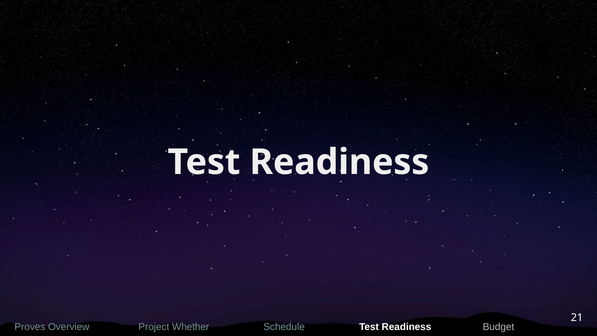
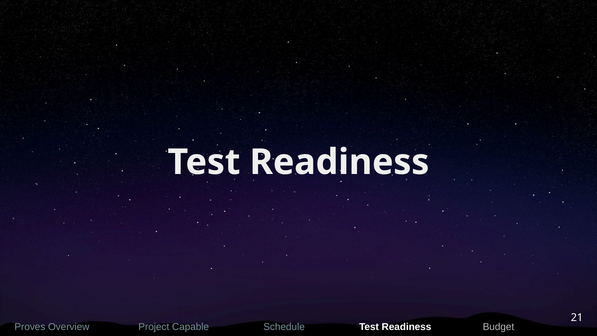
Whether: Whether -> Capable (191, 327)
